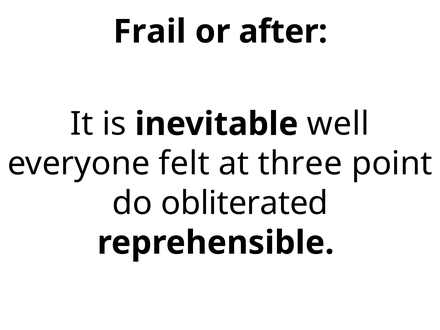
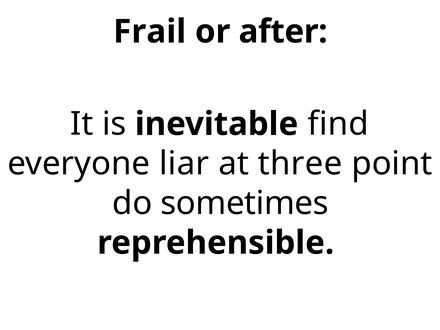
well: well -> find (338, 124)
felt: felt -> liar (184, 164)
obliterated: obliterated -> sometimes (245, 203)
